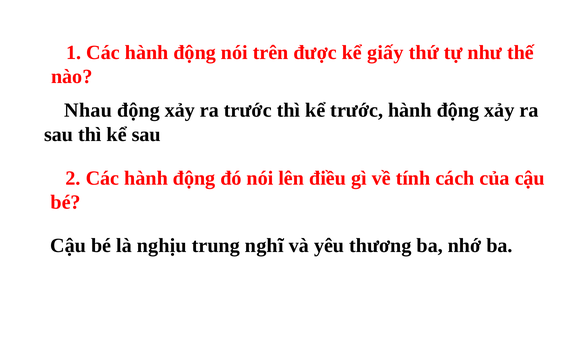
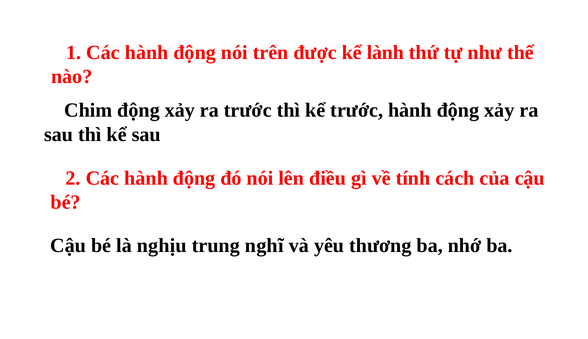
giấy: giấy -> lành (385, 53)
Nhau: Nhau -> Chim (88, 110)
